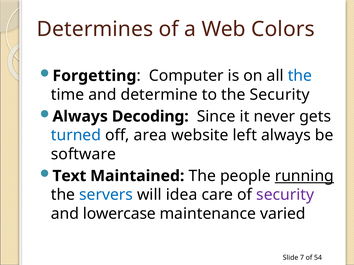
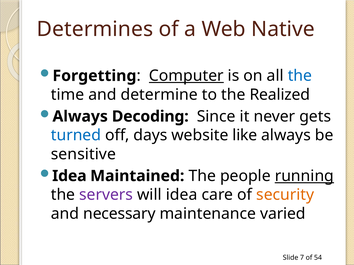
Colors: Colors -> Native (283, 29)
Computer underline: none -> present (186, 76)
the Security: Security -> Realized (280, 95)
area: area -> days (150, 136)
left: left -> like (245, 136)
software: software -> sensitive (83, 154)
Text: Text -> Idea (69, 176)
servers colour: blue -> purple (106, 195)
security colour: purple -> orange (285, 195)
lowercase: lowercase -> necessary (119, 214)
